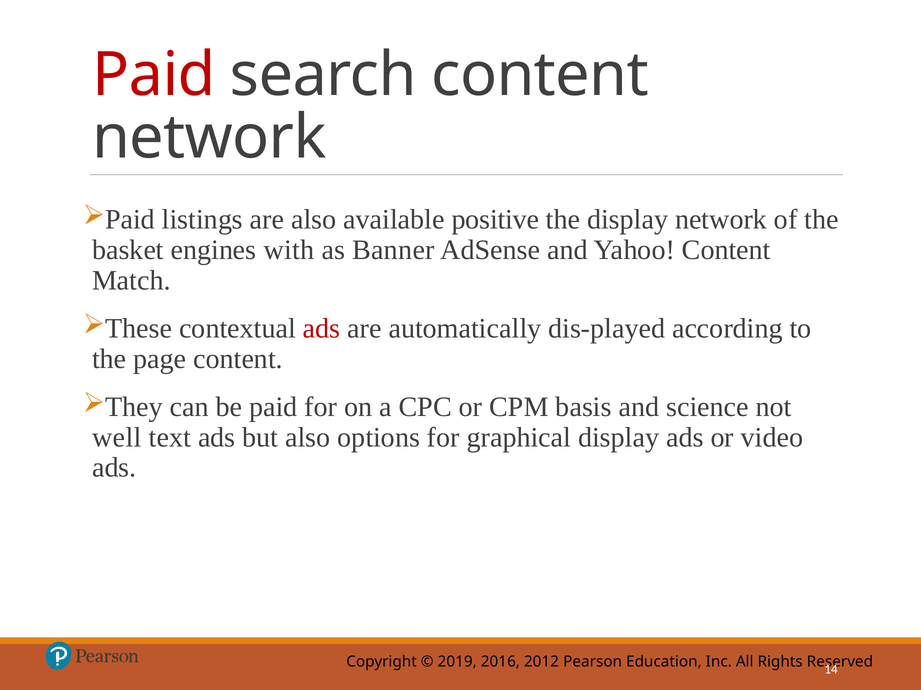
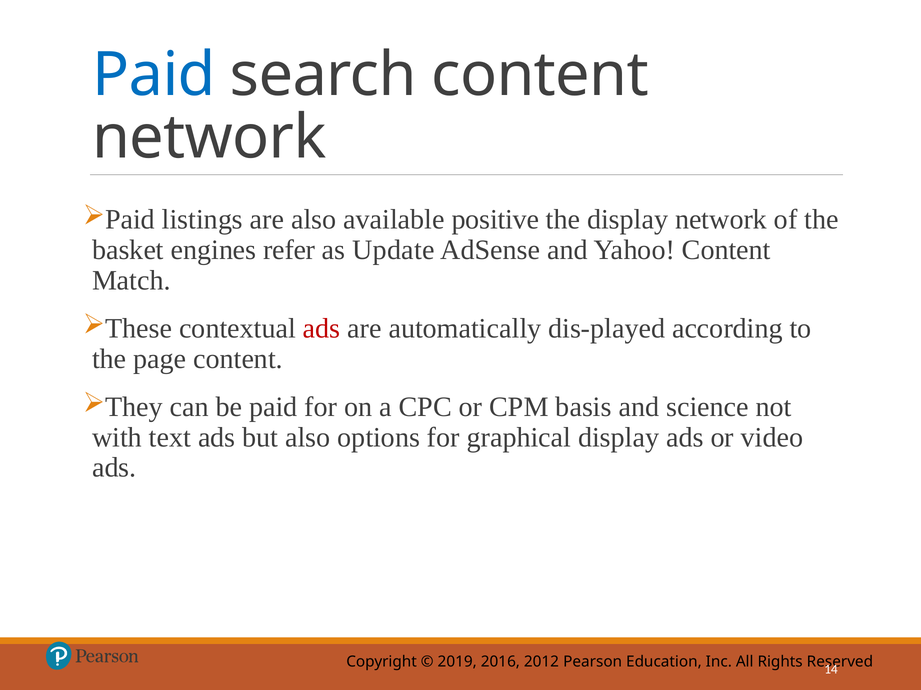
Paid colour: red -> blue (154, 75)
with: with -> refer (289, 250)
Banner: Banner -> Update (393, 250)
well: well -> with (117, 438)
